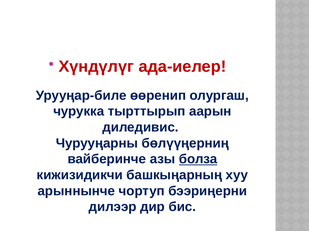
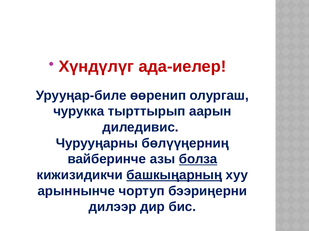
башкыңарның underline: none -> present (174, 176)
